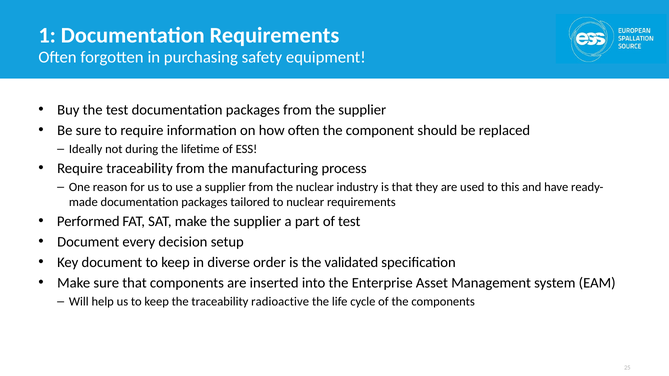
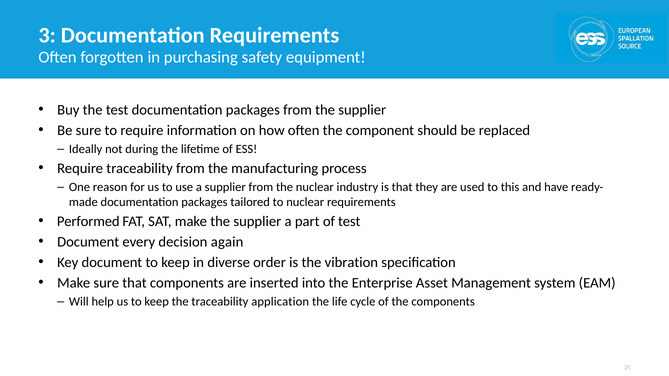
1: 1 -> 3 (47, 36)
setup: setup -> again (227, 242)
validated: validated -> vibration (351, 263)
radioactive: radioactive -> application (280, 302)
